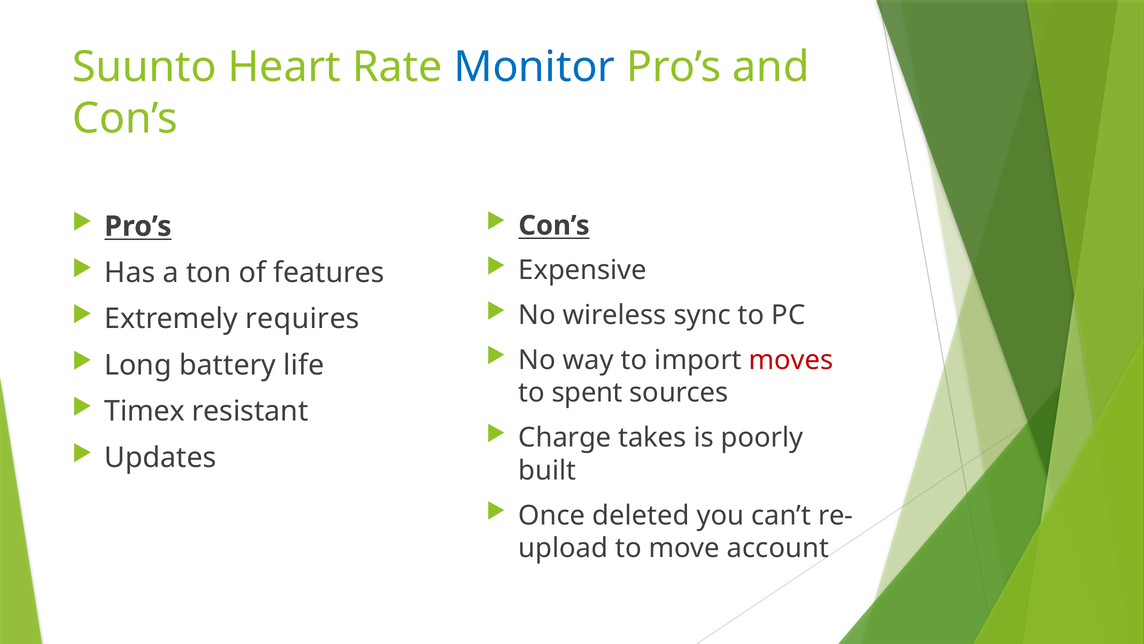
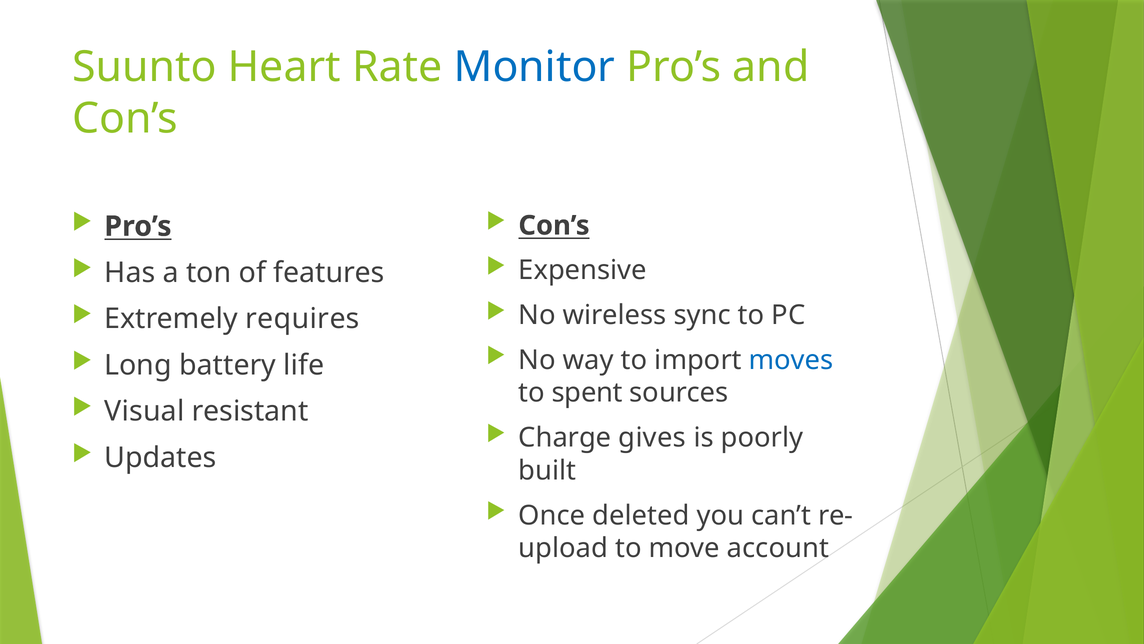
moves colour: red -> blue (791, 360)
Timex: Timex -> Visual (144, 411)
takes: takes -> gives (652, 437)
